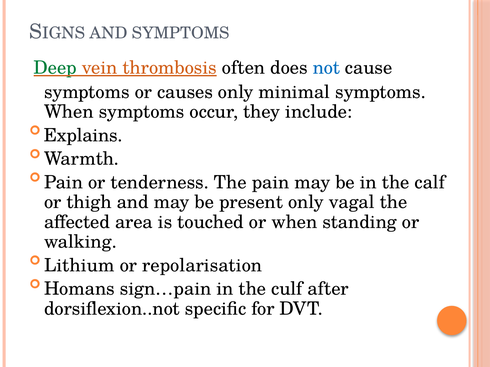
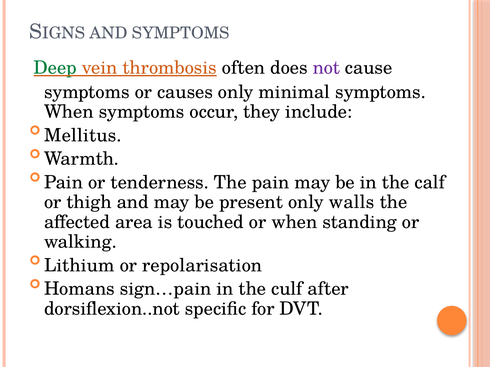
not colour: blue -> purple (326, 68)
Explains: Explains -> Mellitus (83, 135)
vagal: vagal -> walls (352, 202)
